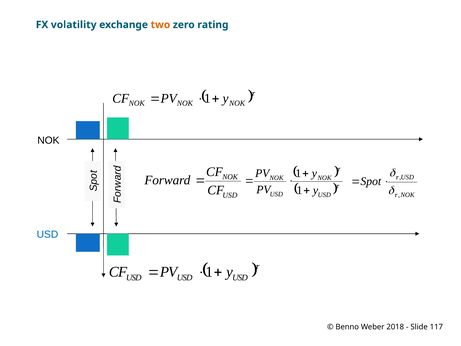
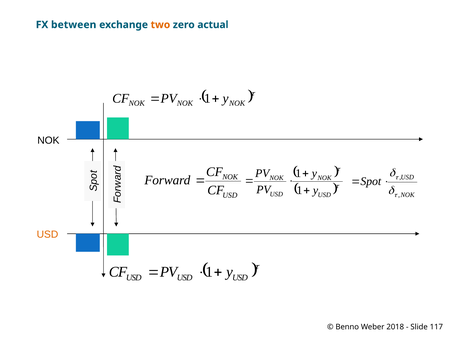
volatility: volatility -> between (74, 25)
rating: rating -> actual (213, 25)
USD colour: blue -> orange (47, 234)
